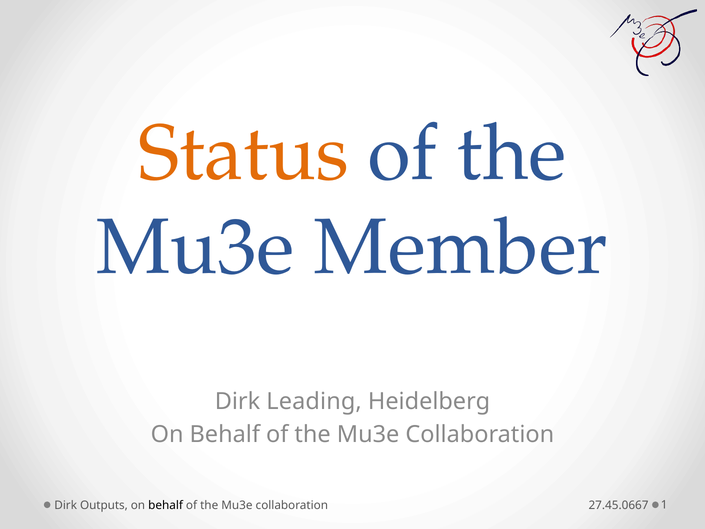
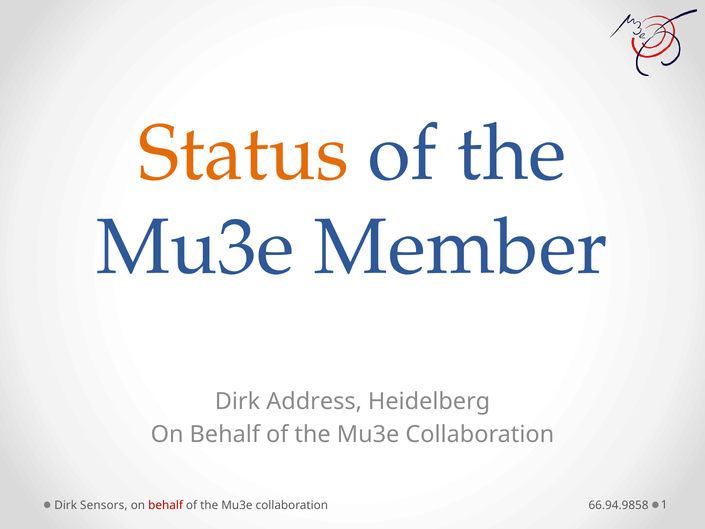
Leading: Leading -> Address (314, 401)
Outputs: Outputs -> Sensors (104, 505)
behalf colour: black -> red (166, 505)
27.45.0667: 27.45.0667 -> 66.94.9858 (619, 505)
